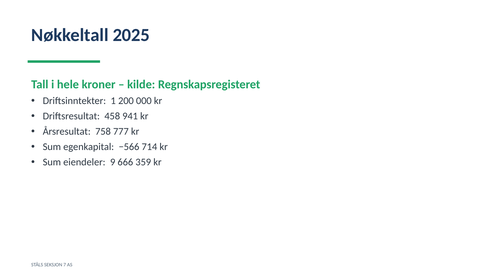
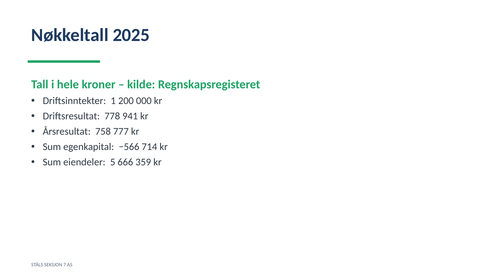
458: 458 -> 778 (112, 116)
9: 9 -> 5 (113, 162)
